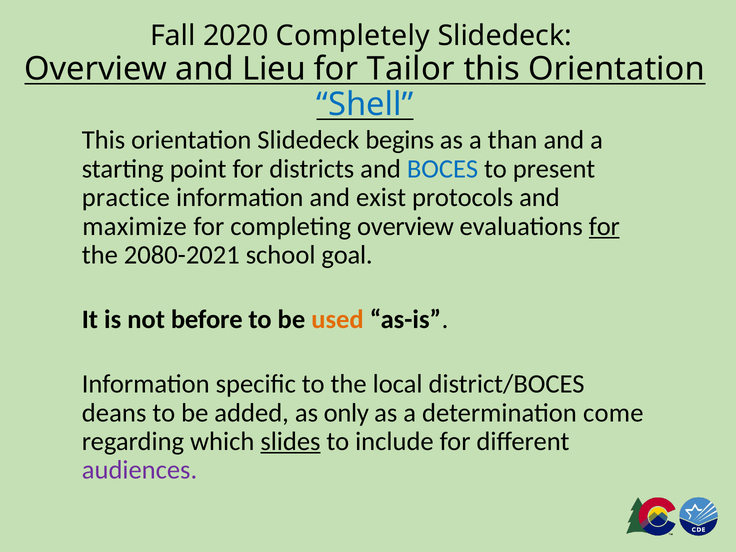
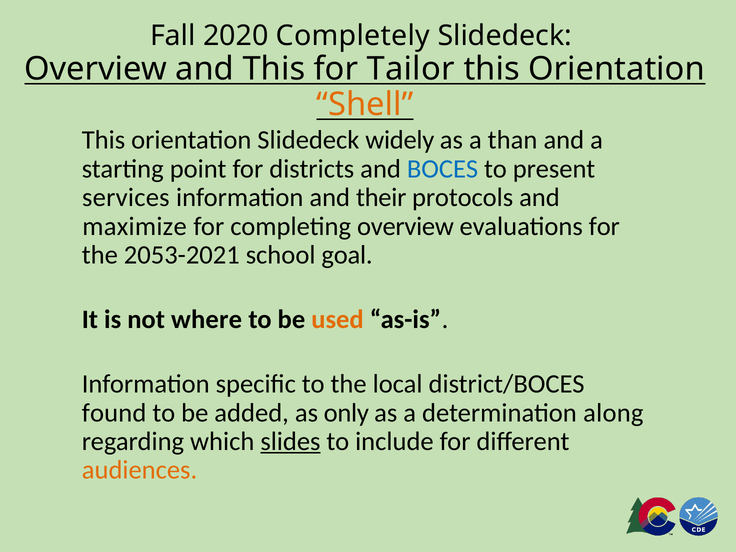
and Lieu: Lieu -> This (274, 69)
Shell colour: blue -> orange (365, 104)
begins: begins -> widely (400, 140)
practice: practice -> services (126, 198)
exist: exist -> their (381, 198)
for underline: present -> none (604, 226)
2080-2021: 2080-2021 -> 2053-2021 (182, 255)
before: before -> where (207, 320)
deans: deans -> found (114, 413)
come: come -> along (613, 413)
audiences colour: purple -> orange (140, 470)
